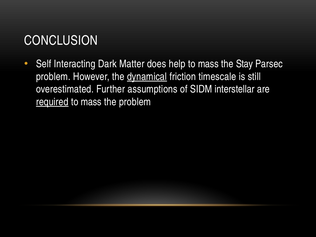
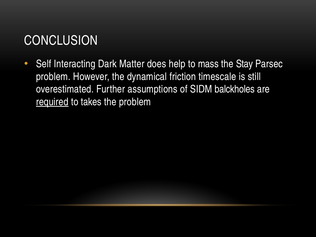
dynamical underline: present -> none (147, 77)
interstellar: interstellar -> balckholes (235, 89)
mass: mass -> takes (91, 102)
